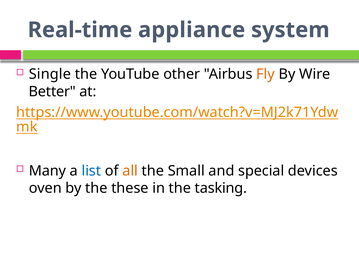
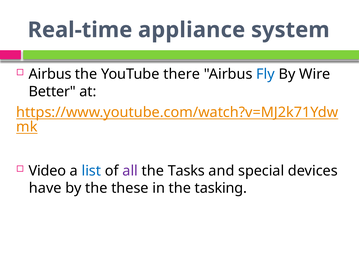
Single: Single -> Airbus (50, 74)
other: other -> there (182, 74)
Fly colour: orange -> blue (266, 74)
Many: Many -> Video (47, 171)
all colour: orange -> purple (130, 171)
Small: Small -> Tasks (186, 171)
oven: oven -> have (45, 188)
